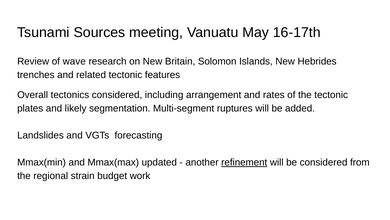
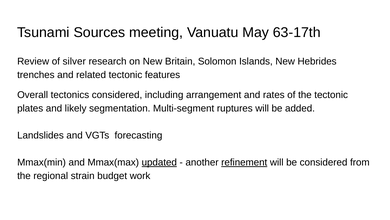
16-17th: 16-17th -> 63-17th (297, 32)
wave: wave -> silver (74, 61)
updated underline: none -> present (159, 162)
